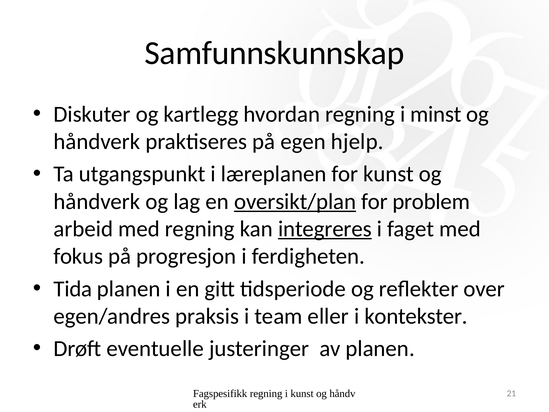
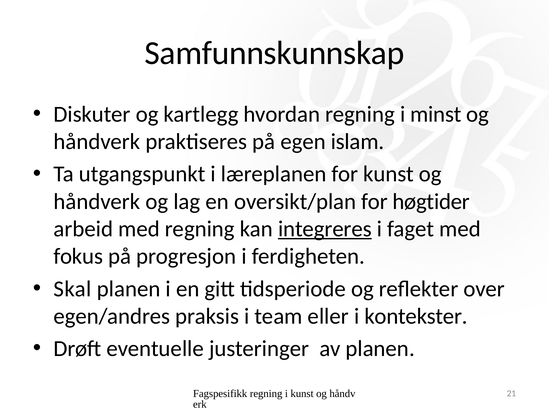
hjelp: hjelp -> islam (358, 142)
oversikt/plan underline: present -> none (295, 201)
problem: problem -> høgtider (431, 201)
Tida: Tida -> Skal (73, 289)
